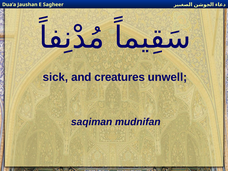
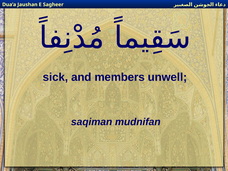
creatures: creatures -> members (120, 77)
